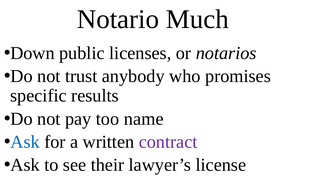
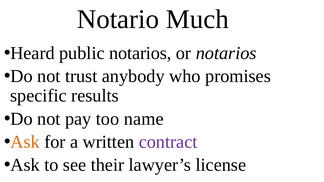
Down: Down -> Heard (33, 53)
public licenses: licenses -> notarios (140, 53)
Ask colour: blue -> orange (25, 142)
